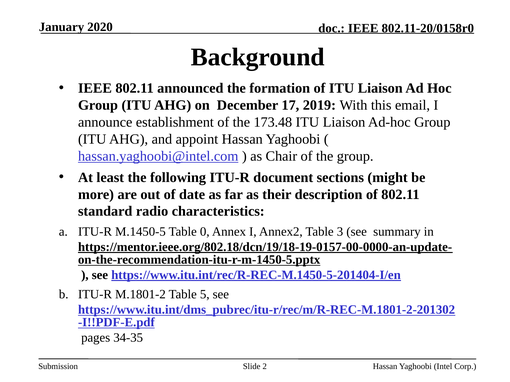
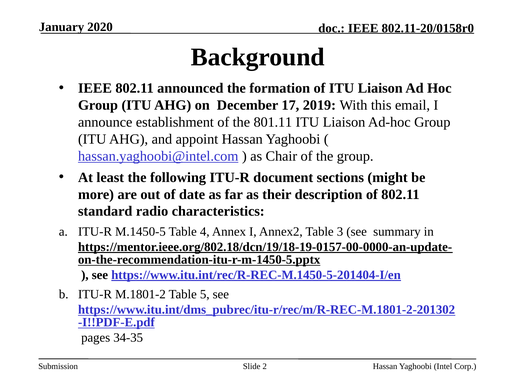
173.48: 173.48 -> 801.11 (273, 122)
0: 0 -> 4 (205, 232)
